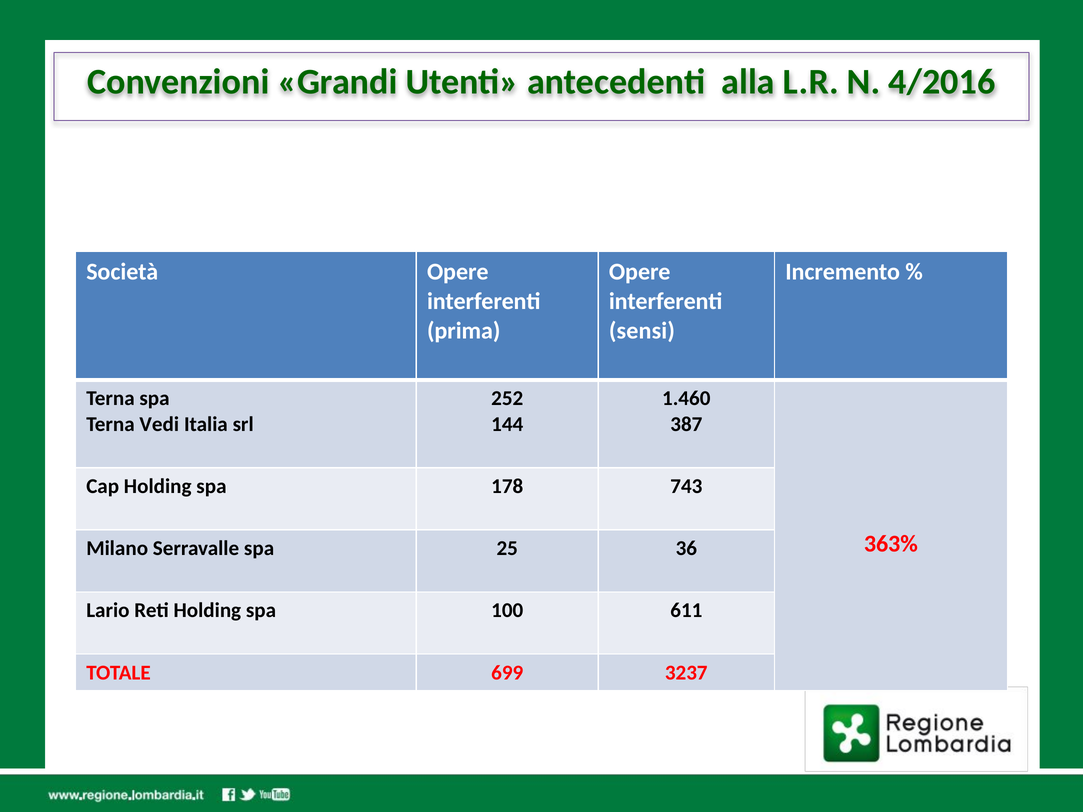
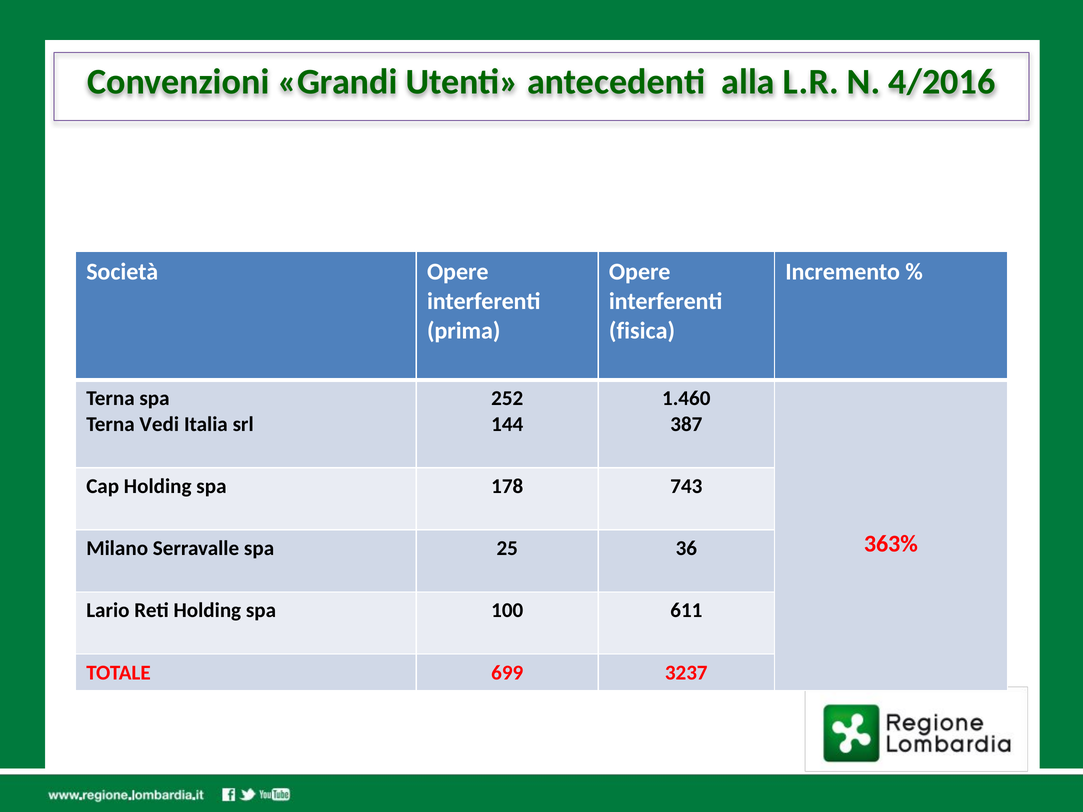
sensi: sensi -> fisica (642, 331)
